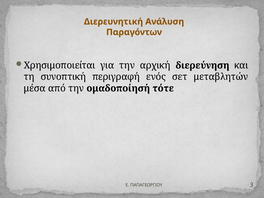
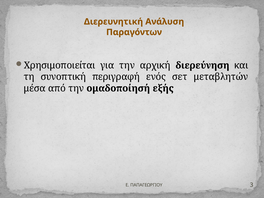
τότε: τότε -> εξής (163, 88)
